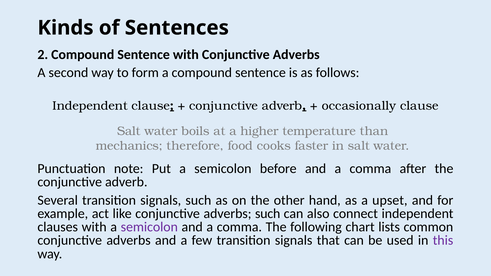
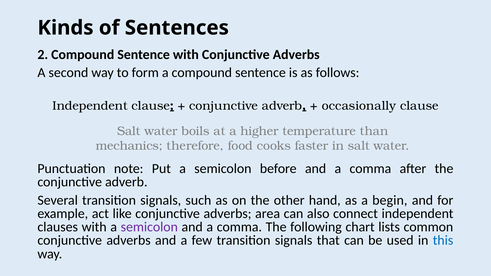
upset: upset -> begin (390, 200)
adverbs such: such -> area (268, 214)
this colour: purple -> blue (443, 241)
